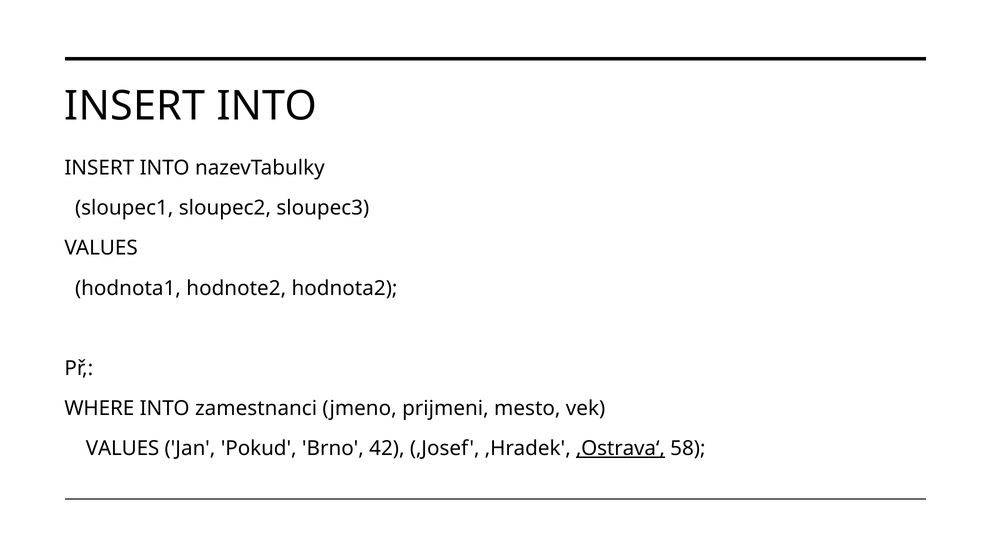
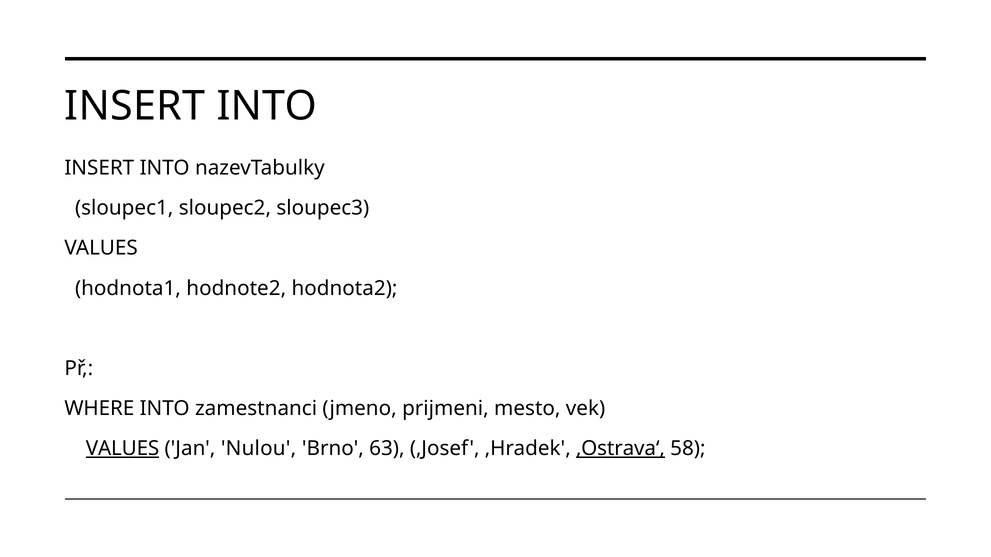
VALUES underline: none -> present (123, 449)
Pokud: Pokud -> Nulou (259, 449)
42: 42 -> 63 (387, 449)
